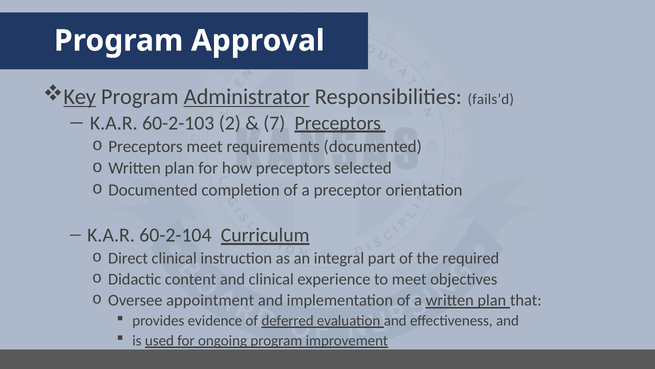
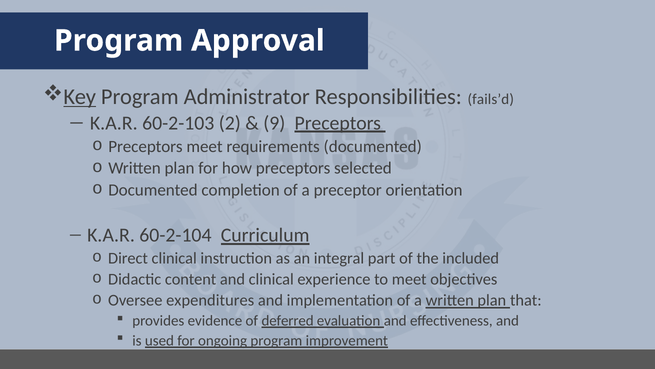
Administrator underline: present -> none (247, 97)
7: 7 -> 9 (274, 123)
required: required -> included (471, 258)
appointment: appointment -> expenditures (210, 300)
